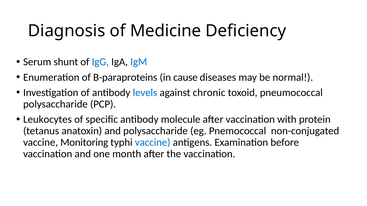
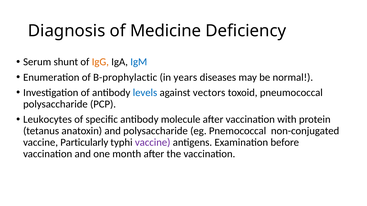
IgG colour: blue -> orange (100, 62)
B-paraproteins: B-paraproteins -> B-prophylactic (125, 77)
cause: cause -> years (185, 77)
chronic: chronic -> vectors (209, 93)
Monitoring: Monitoring -> Particularly (84, 143)
vaccine colour: blue -> purple (153, 143)
